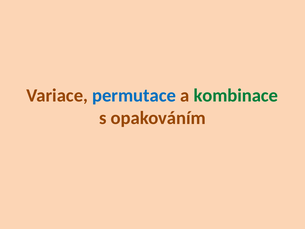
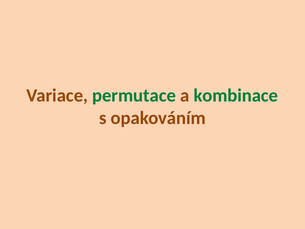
permutace colour: blue -> green (134, 95)
